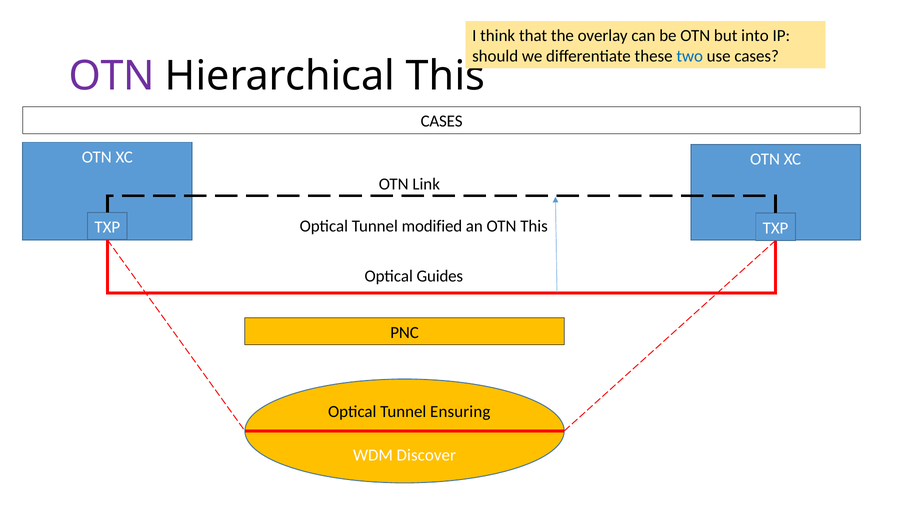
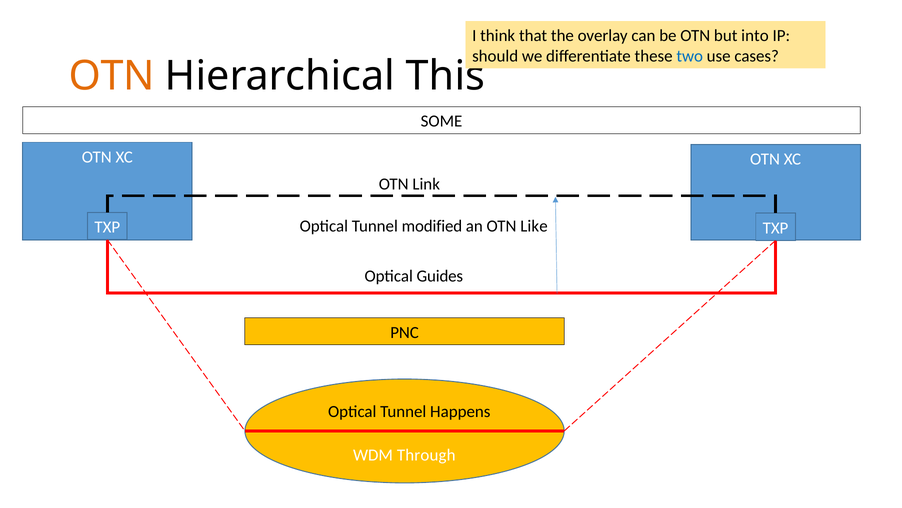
OTN colour: purple -> orange (112, 76)
CASES: CASES -> SOME (442, 121)
OTN This: This -> Like (534, 226)
Ensuring: Ensuring -> Happens (460, 411)
Discover: Discover -> Through (426, 455)
